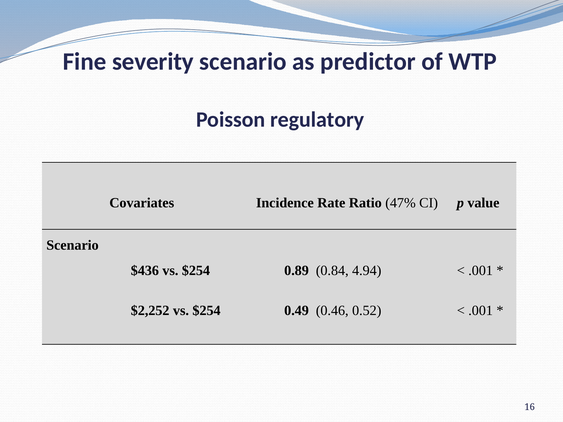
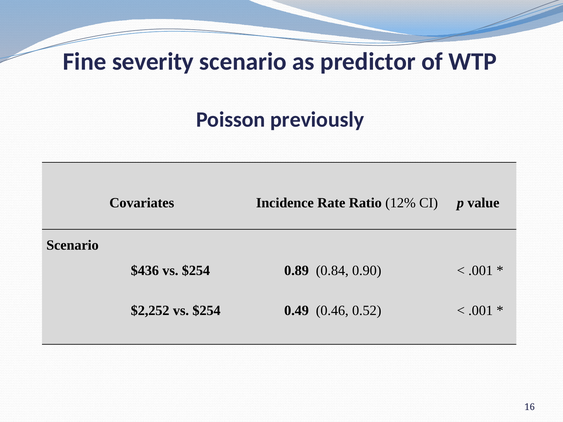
regulatory: regulatory -> previously (317, 120)
47%: 47% -> 12% (401, 203)
4.94: 4.94 -> 0.90 (367, 271)
